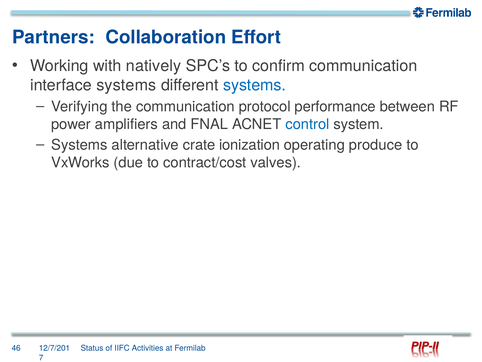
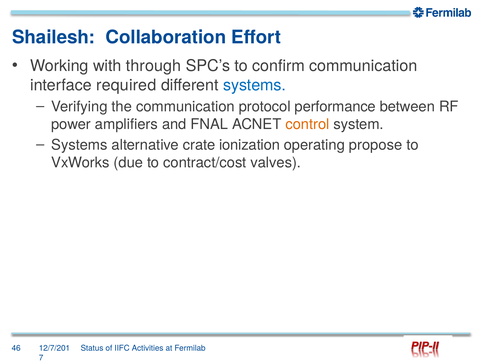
Partners: Partners -> Shailesh (54, 37)
natively: natively -> through (154, 66)
interface systems: systems -> required (126, 85)
control colour: blue -> orange (307, 124)
produce: produce -> propose (376, 145)
